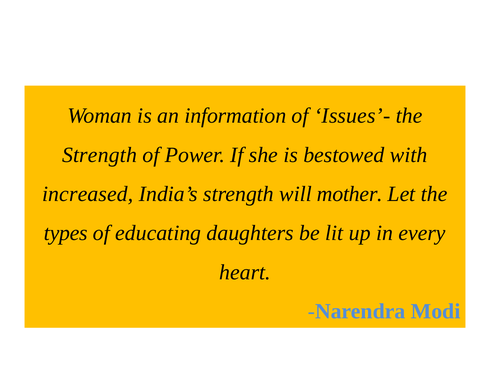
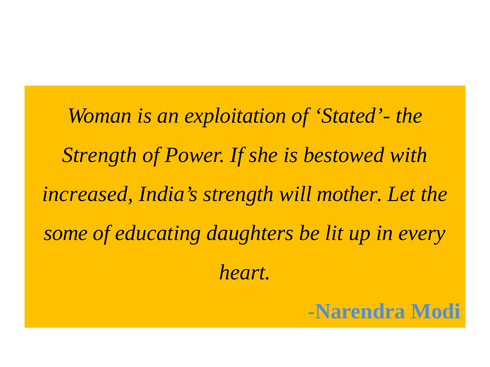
information: information -> exploitation (235, 116)
Issues’-: Issues’- -> Stated’- (352, 116)
types: types -> some (66, 233)
